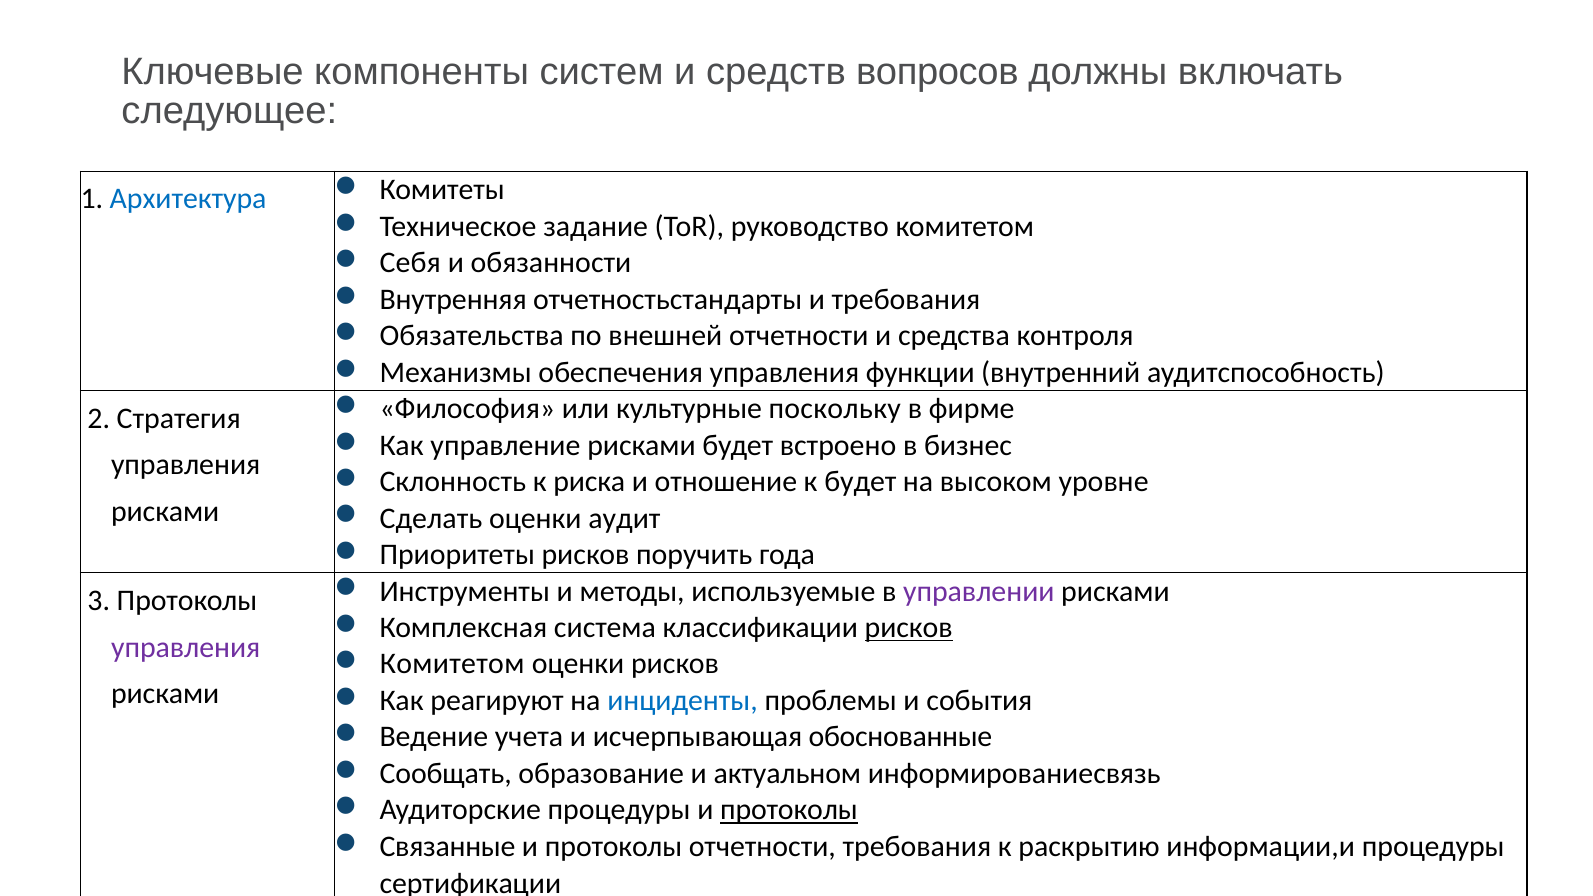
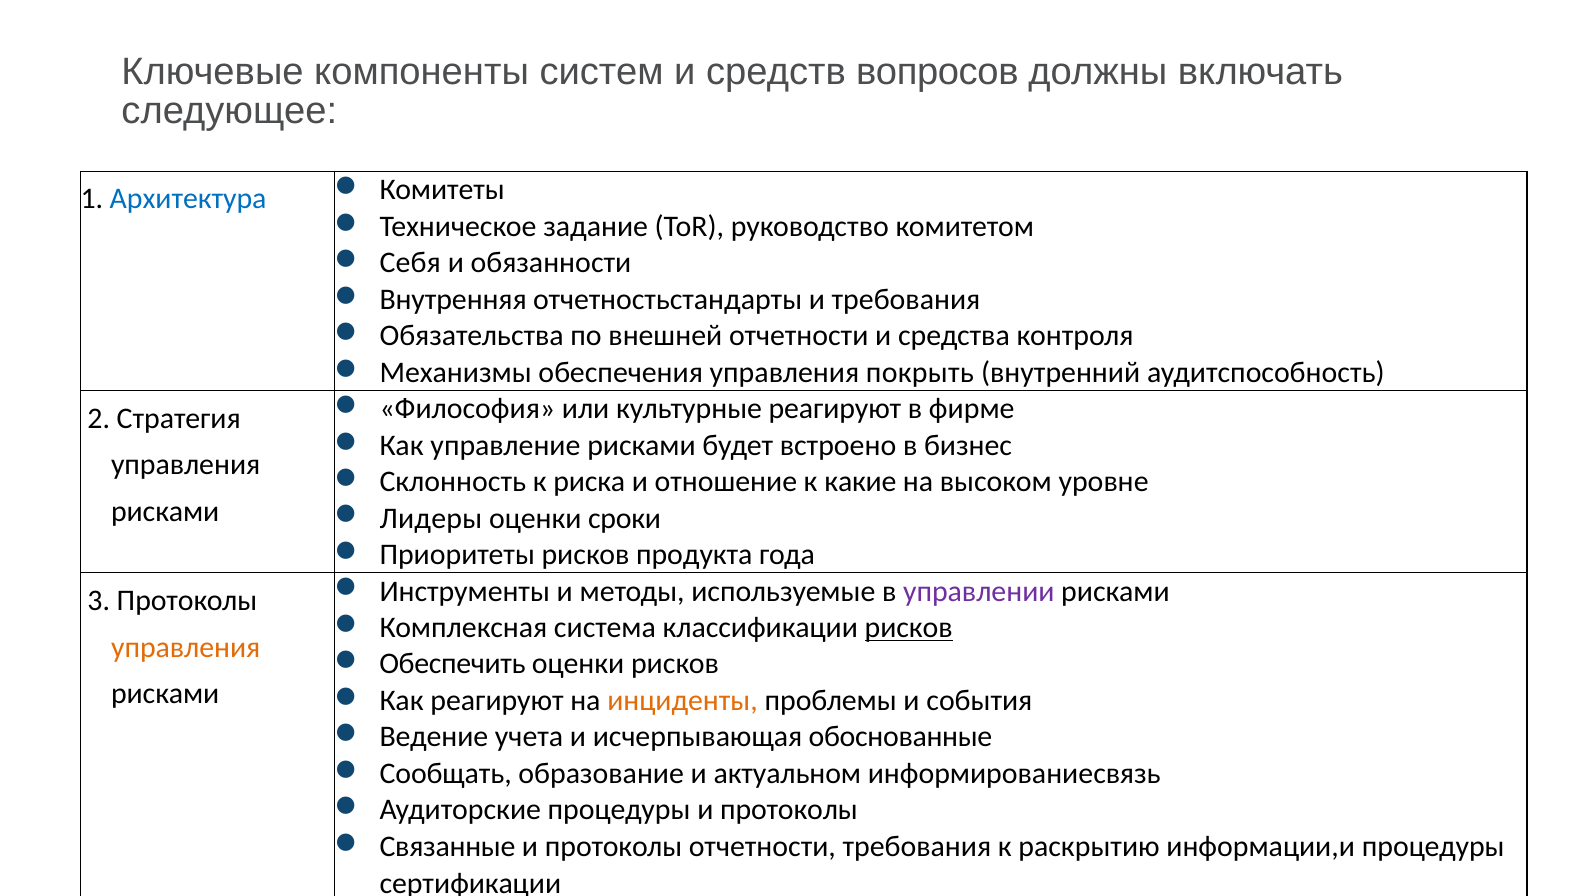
функции: функции -> покрыть (920, 372)
культурные поскольку: поскольку -> реагируют (835, 409)
к будет: будет -> какие (860, 482)
Сделать: Сделать -> Лидеры (431, 518)
аудит: аудит -> сроки (625, 518)
поручить: поручить -> продукта (694, 555)
управления colour: purple -> orange (186, 647)
Комитетом: Комитетом -> Обеспечить (453, 664)
инциденты colour: blue -> orange (682, 701)
протоколы underline: present -> none (789, 810)
